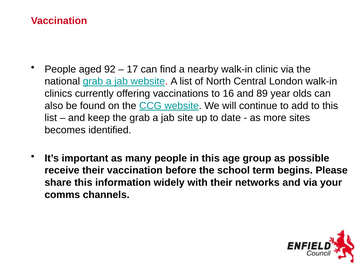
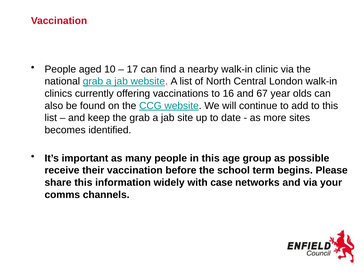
92: 92 -> 10 (110, 69)
89: 89 -> 67 (262, 94)
with their: their -> case (221, 183)
